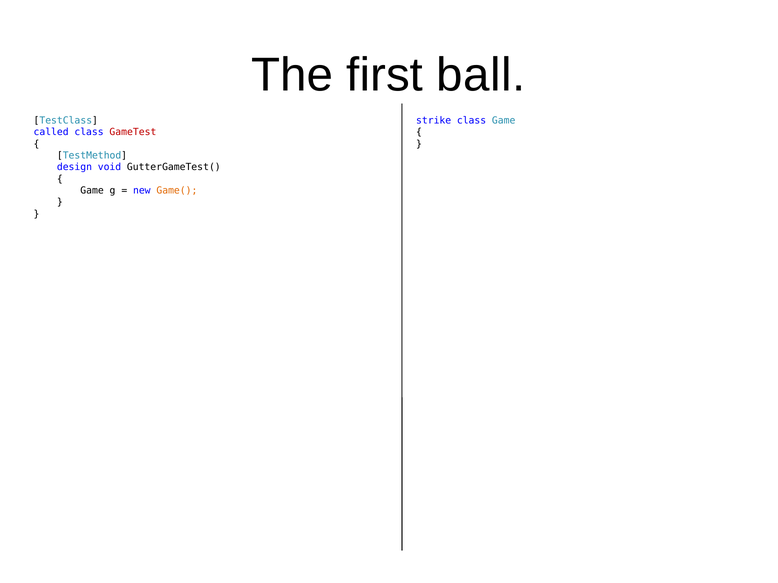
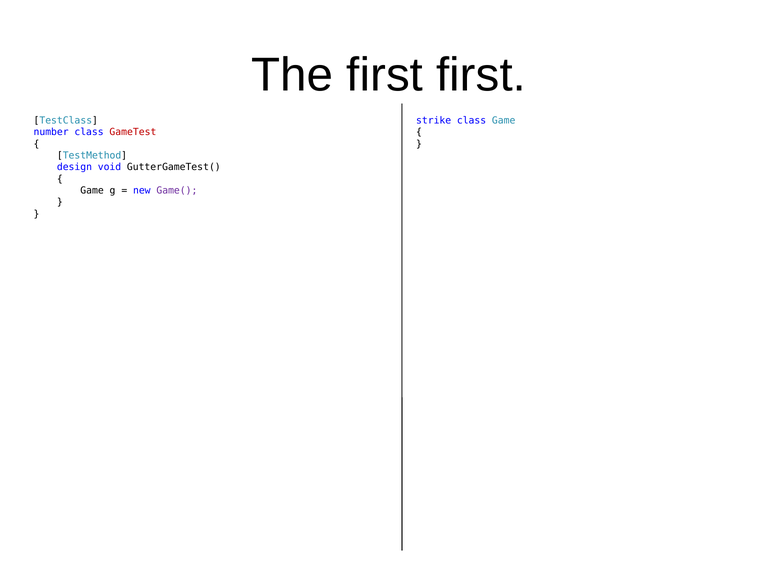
first ball: ball -> first (481, 75)
called: called -> number (51, 132)
Game( colour: orange -> purple (177, 191)
